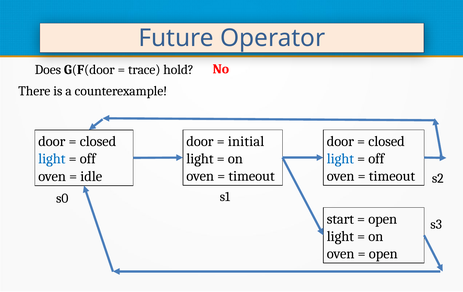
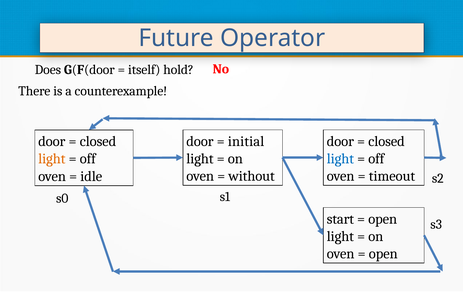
trace: trace -> itself (144, 70)
light colour: blue -> orange (52, 159)
timeout: timeout -> without (252, 176)
